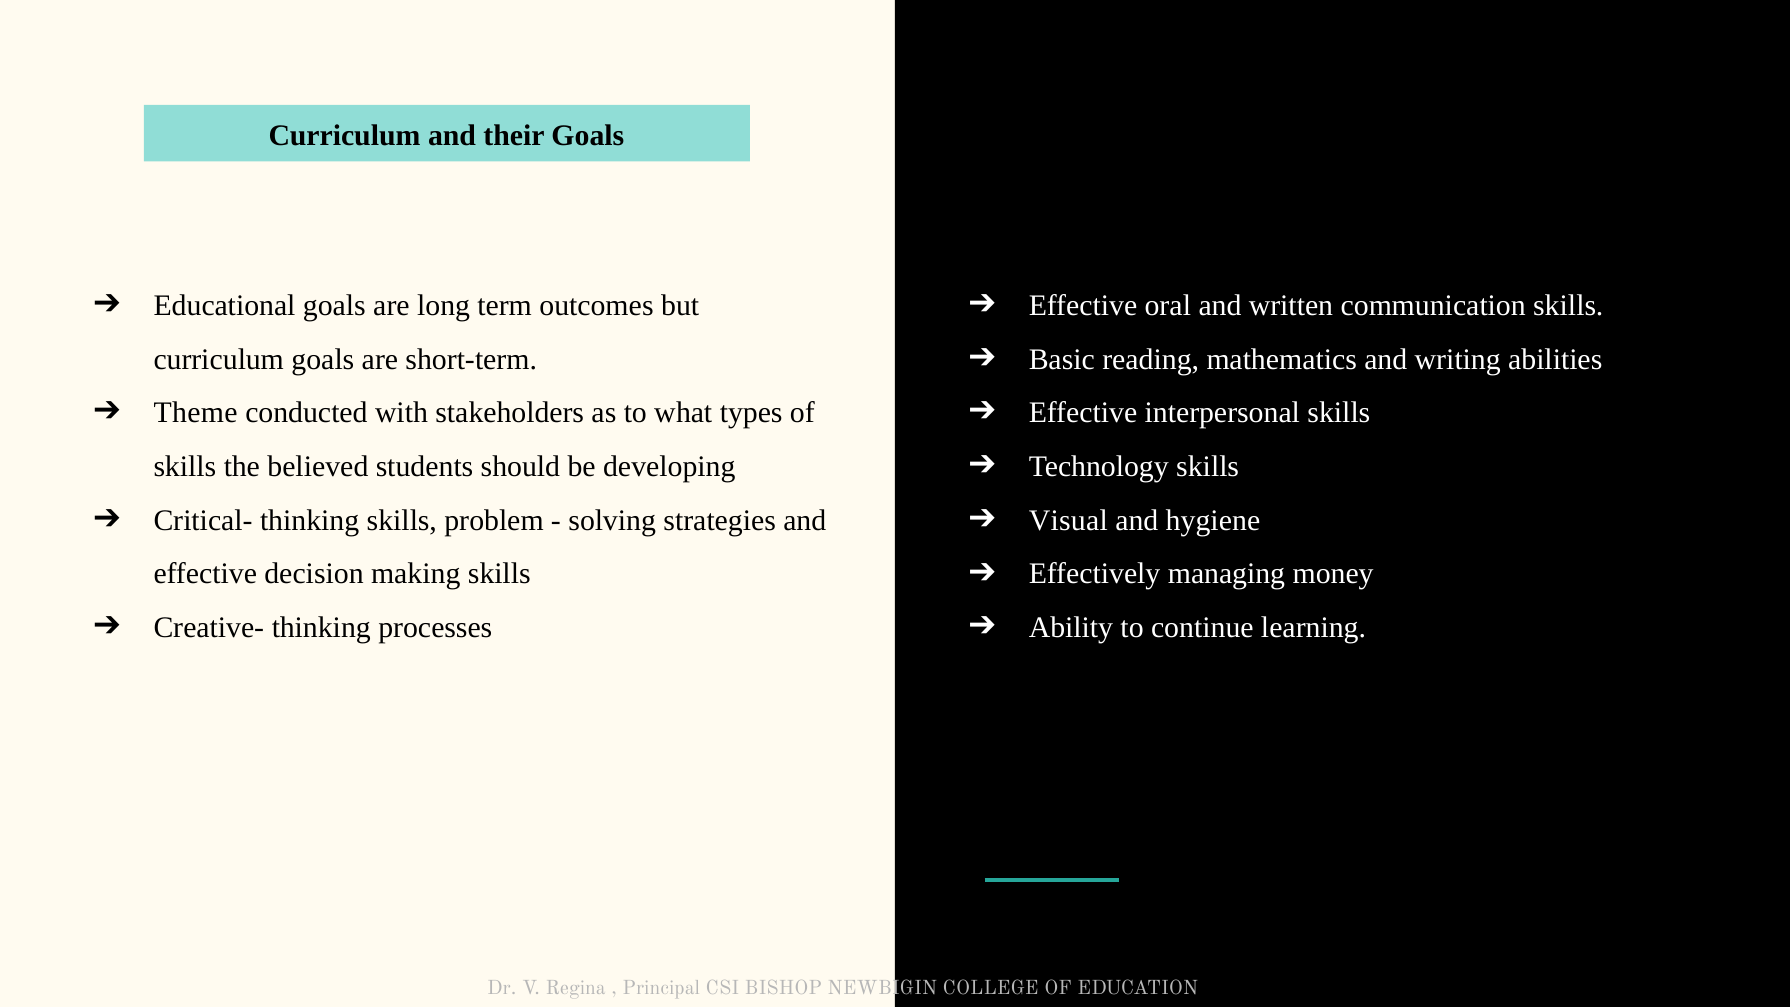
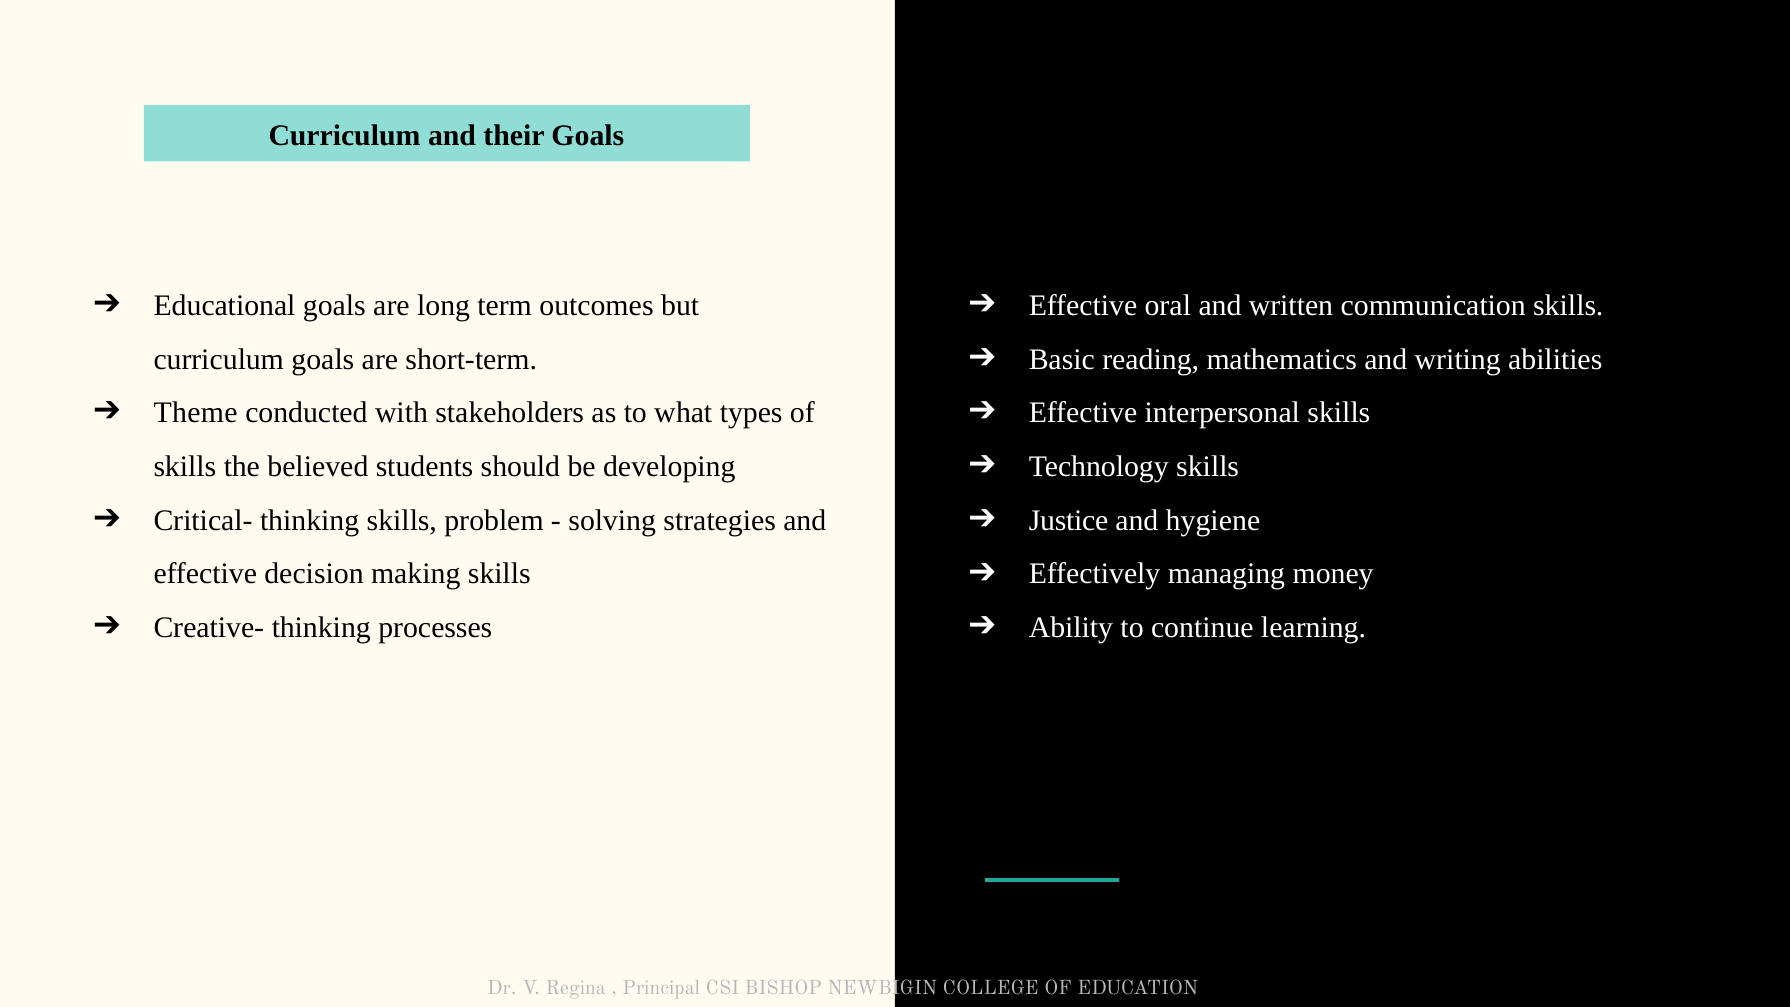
Visual: Visual -> Justice (1069, 520)
